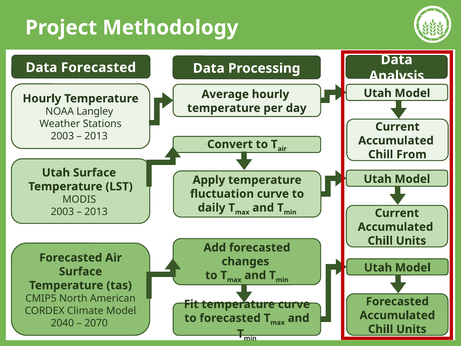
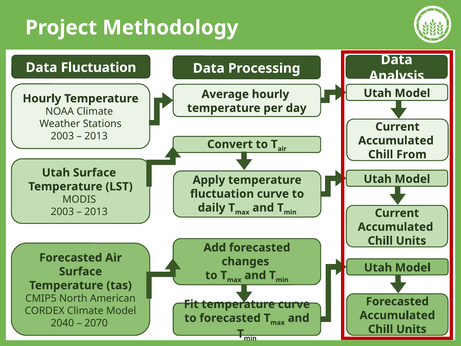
Data Forecasted: Forecasted -> Fluctuation (99, 68)
NOAA Langley: Langley -> Climate (95, 111)
